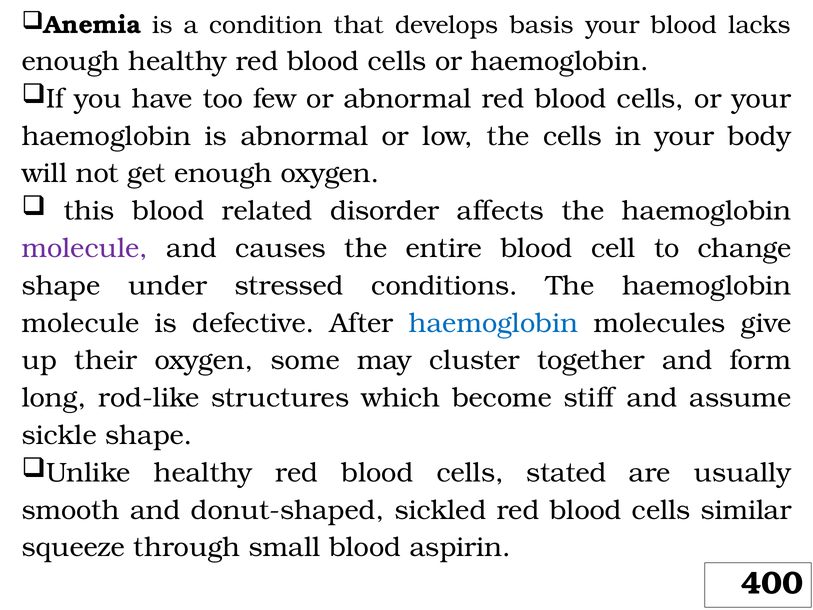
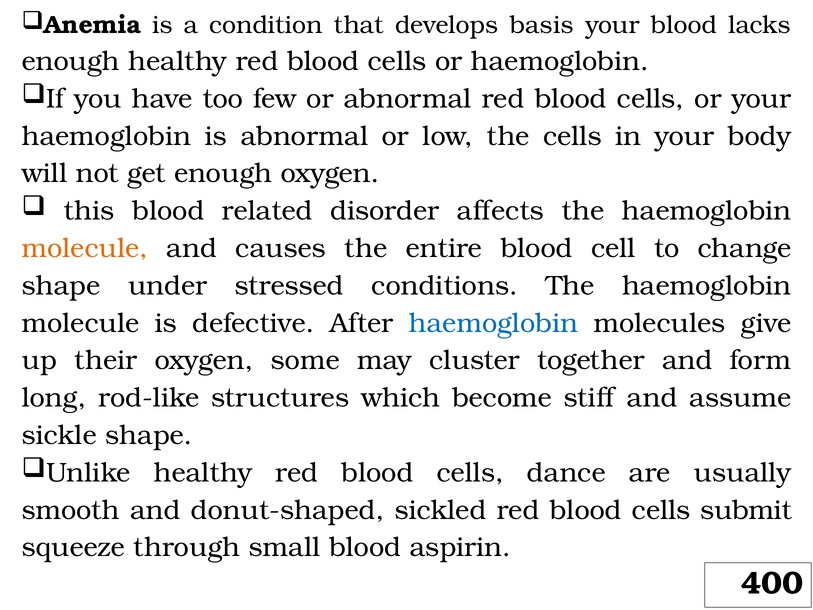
molecule colour: purple -> orange (85, 248)
stated: stated -> dance (566, 473)
similar: similar -> submit (746, 510)
